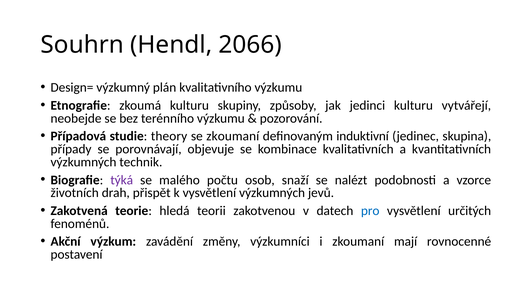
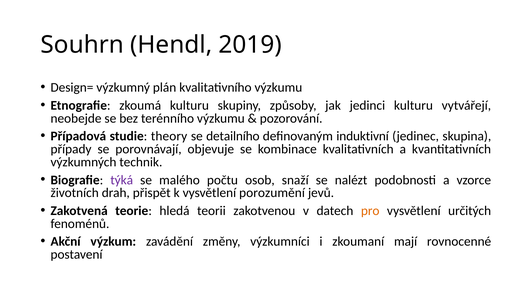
2066: 2066 -> 2019 (250, 45)
se zkoumaní: zkoumaní -> detailního (233, 136)
vysvětlení výzkumných: výzkumných -> porozumění (272, 193)
pro colour: blue -> orange (370, 211)
